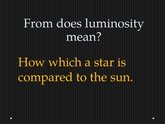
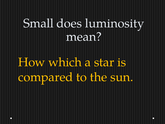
From: From -> Small (38, 23)
